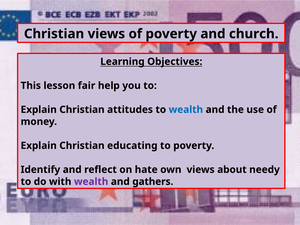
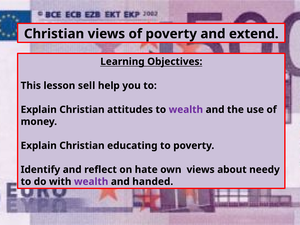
church: church -> extend (254, 34)
fair: fair -> sell (87, 86)
wealth colour: blue -> purple (186, 110)
gathers: gathers -> handed (153, 182)
